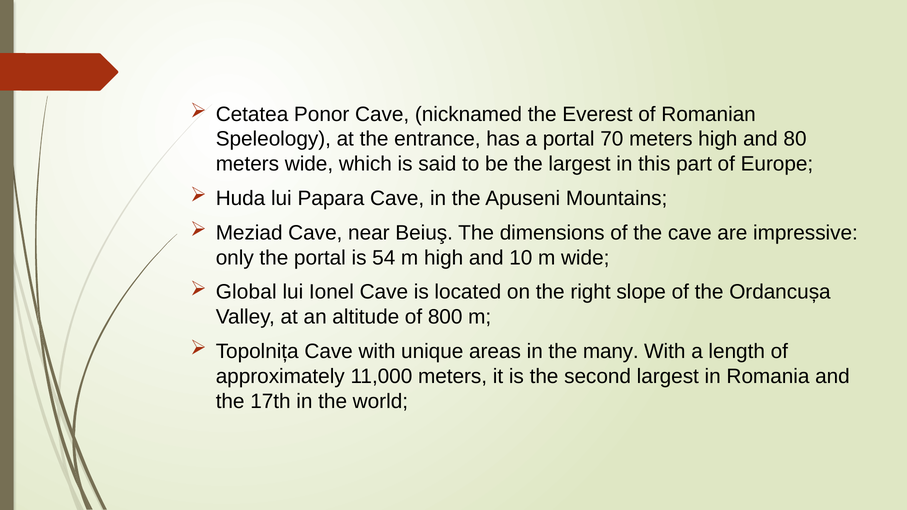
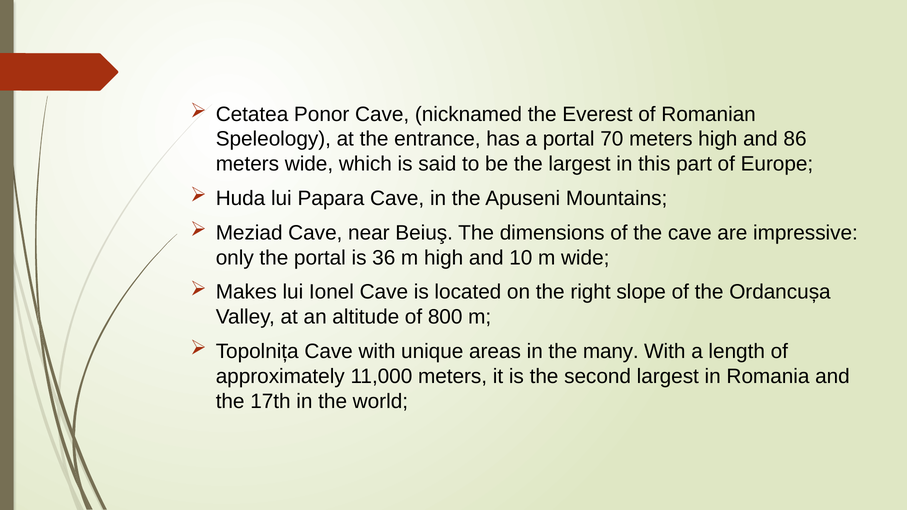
80: 80 -> 86 (795, 139)
54: 54 -> 36 (384, 258)
Global: Global -> Makes (246, 292)
